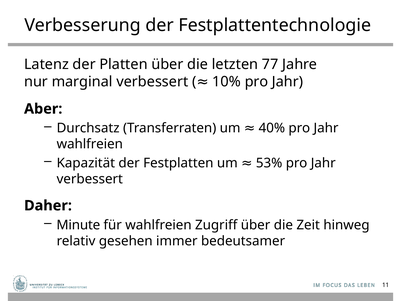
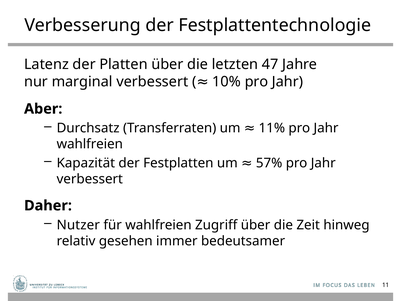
77: 77 -> 47 (270, 64)
40%: 40% -> 11% (272, 128)
53%: 53% -> 57% (269, 163)
Minute: Minute -> Nutzer (78, 225)
